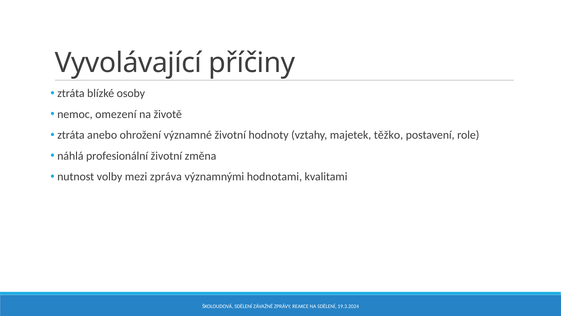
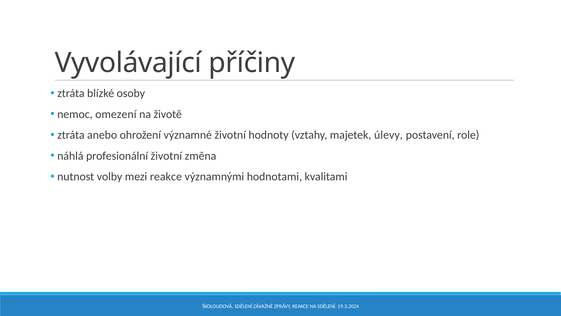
těžko: těžko -> úlevy (388, 135)
mezi zpráva: zpráva -> reakce (166, 176)
